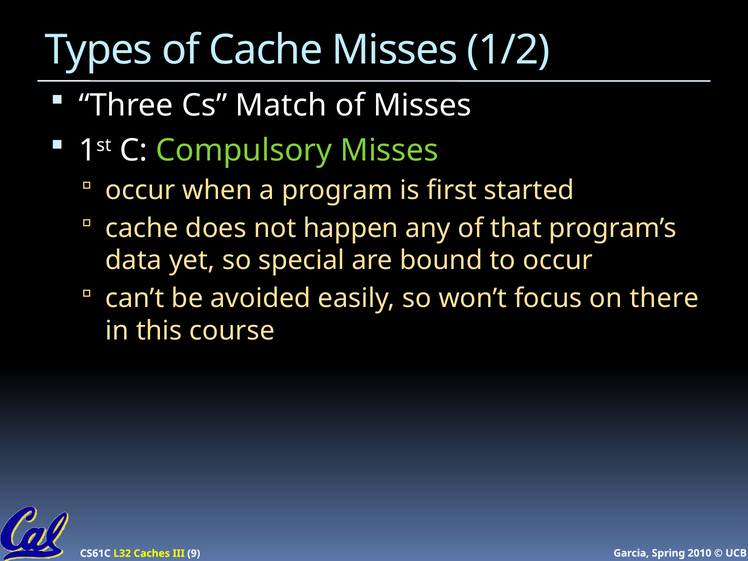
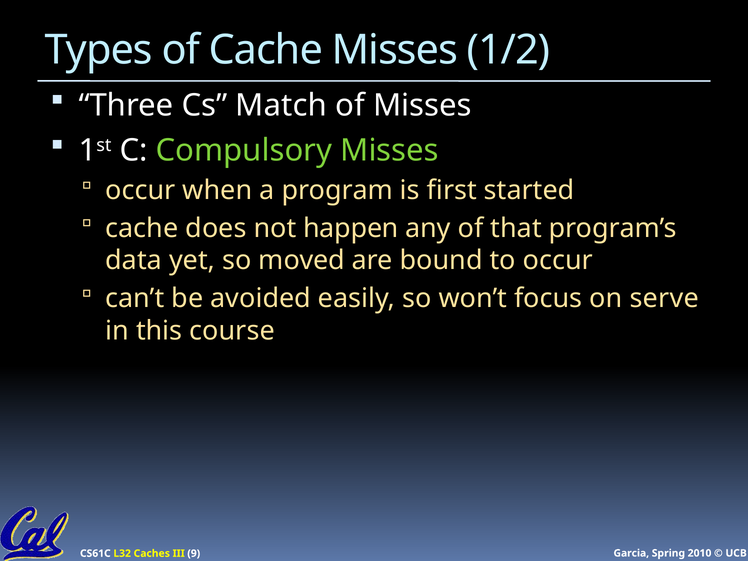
special: special -> moved (302, 261)
there: there -> serve (664, 298)
